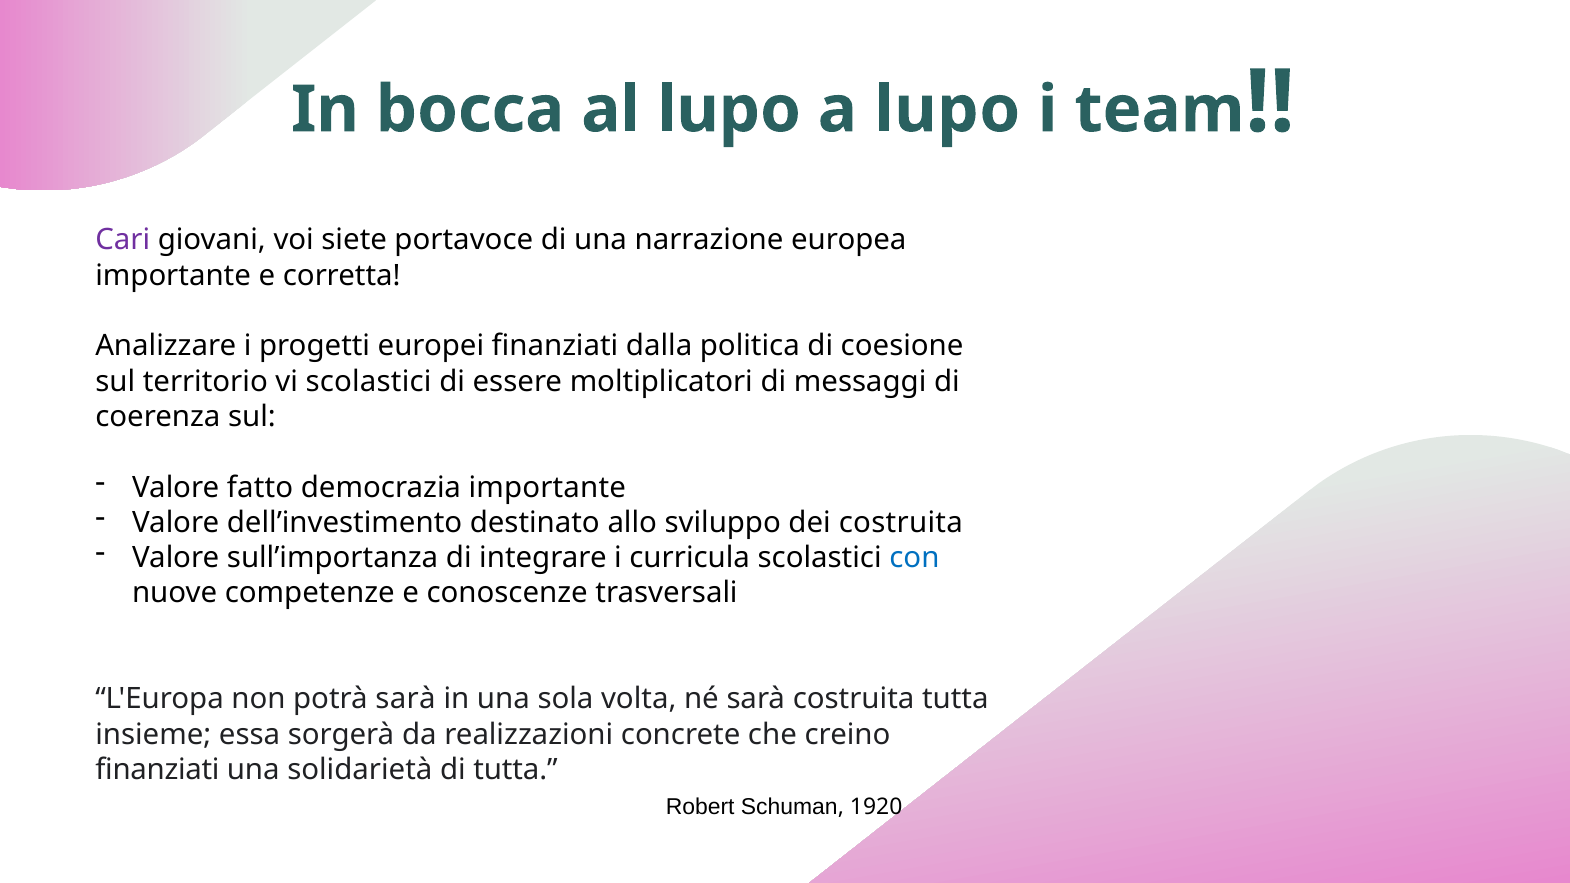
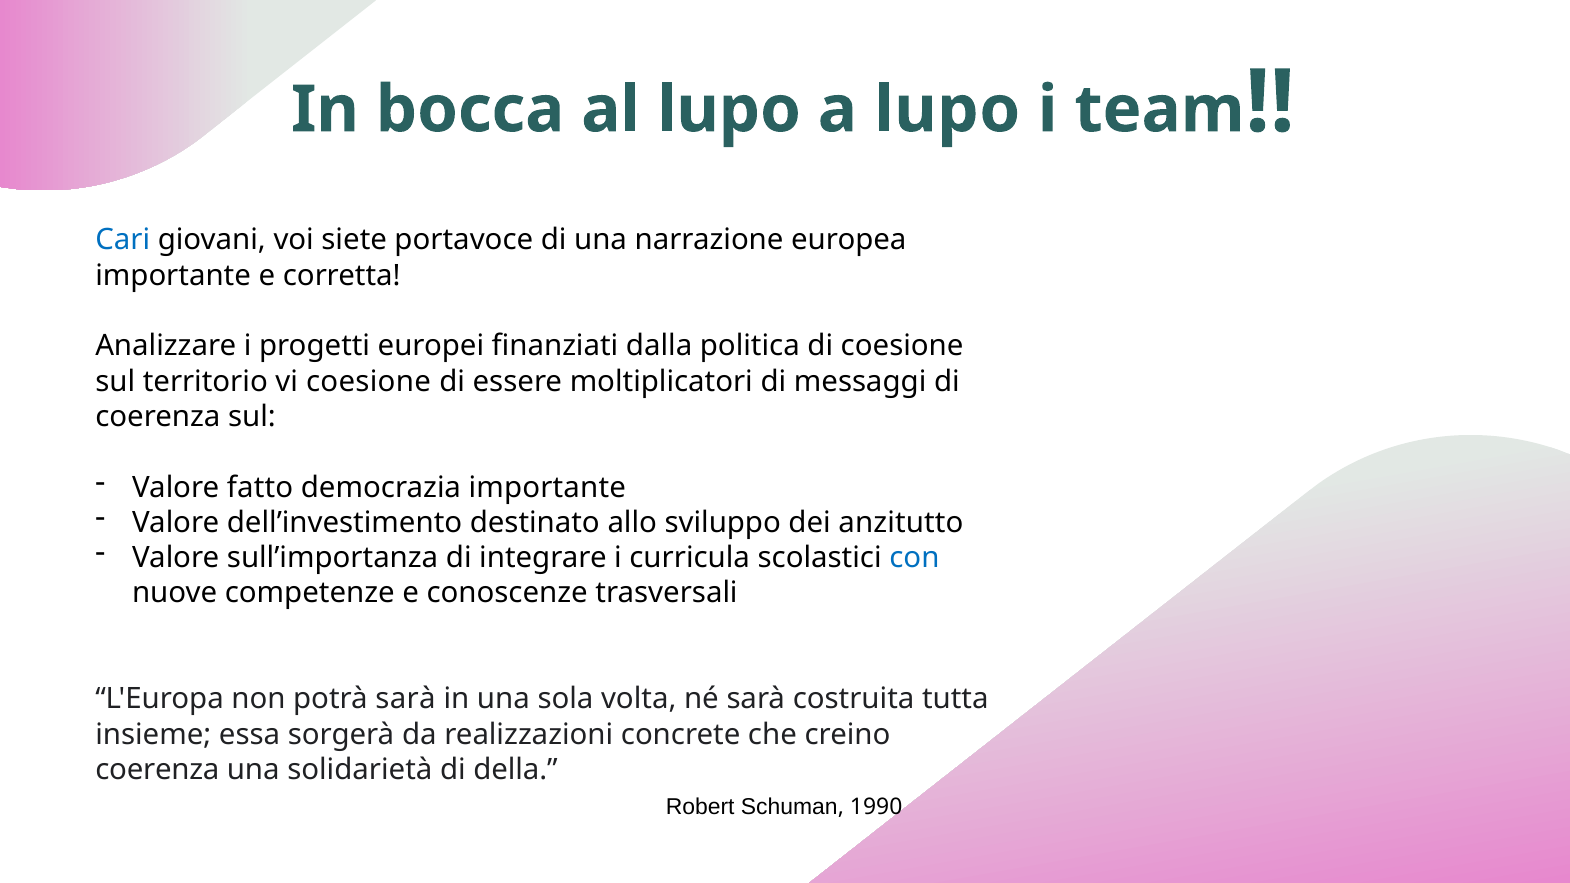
Cari colour: purple -> blue (123, 240)
vi scolastici: scolastici -> coesione (368, 381)
dei costruita: costruita -> anzitutto (901, 523)
finanziati: finanziati -> coerenza (157, 770)
di tutta: tutta -> della (516, 770)
1920: 1920 -> 1990 (876, 807)
